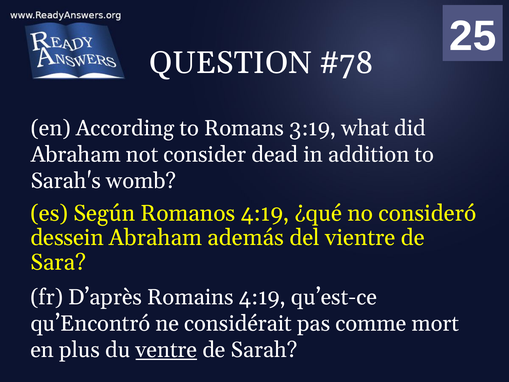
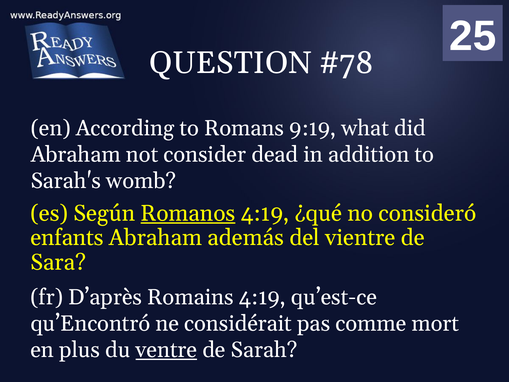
3:19: 3:19 -> 9:19 (313, 128)
Romanos underline: none -> present (188, 213)
dessein: dessein -> enfants (67, 238)
